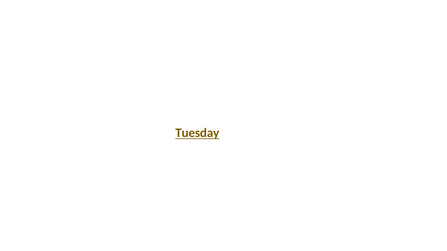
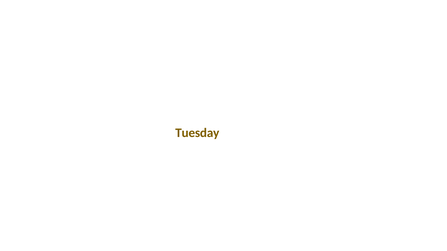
Tuesday underline: present -> none (197, 133)
